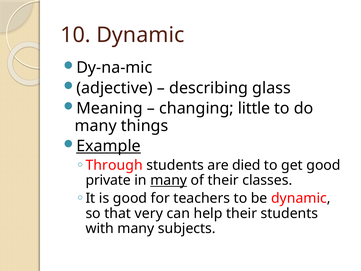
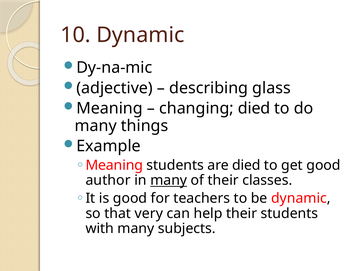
changing little: little -> died (254, 108)
Example underline: present -> none (109, 146)
Through: Through -> Meaning (114, 165)
private: private -> author (108, 180)
